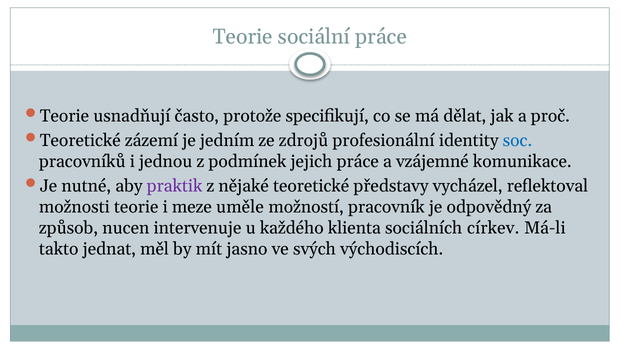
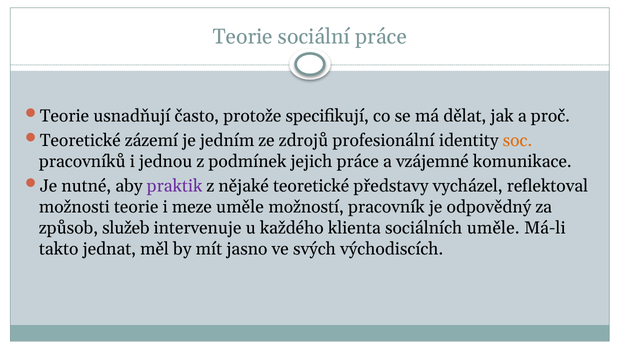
soc colour: blue -> orange (517, 141)
nucen: nucen -> služeb (126, 228)
sociálních církev: církev -> uměle (493, 228)
